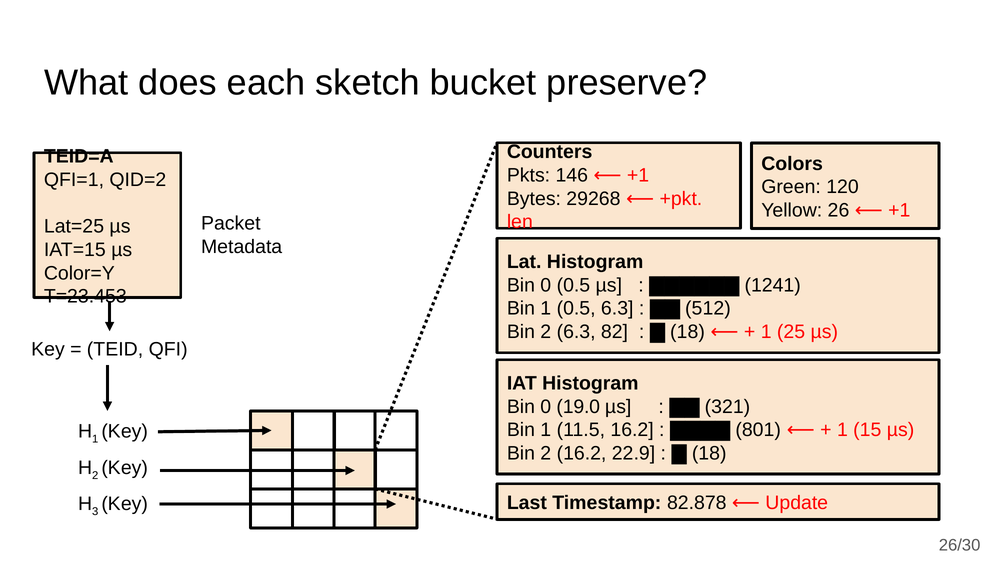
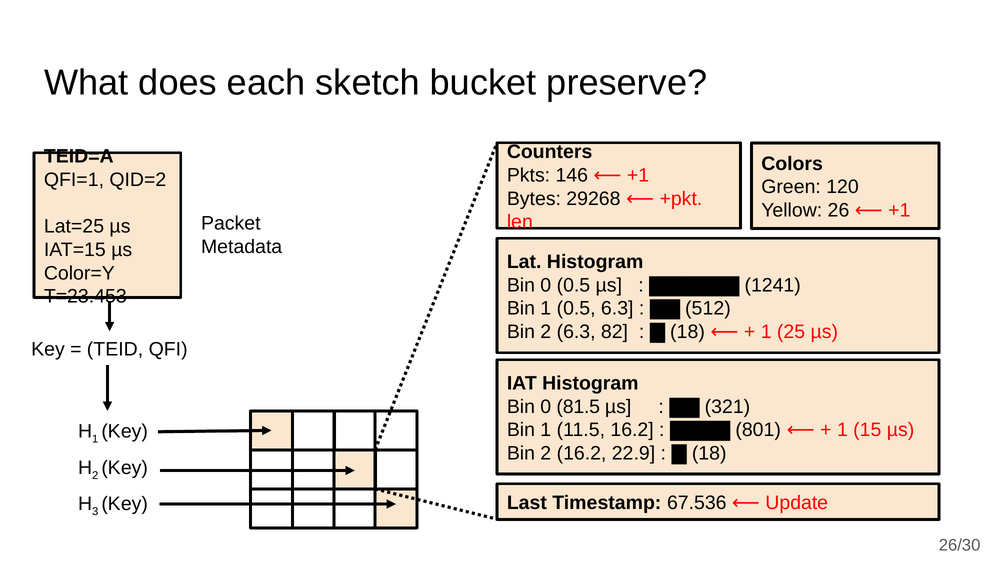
19.0: 19.0 -> 81.5 (578, 407)
82.878: 82.878 -> 67.536 (697, 503)
